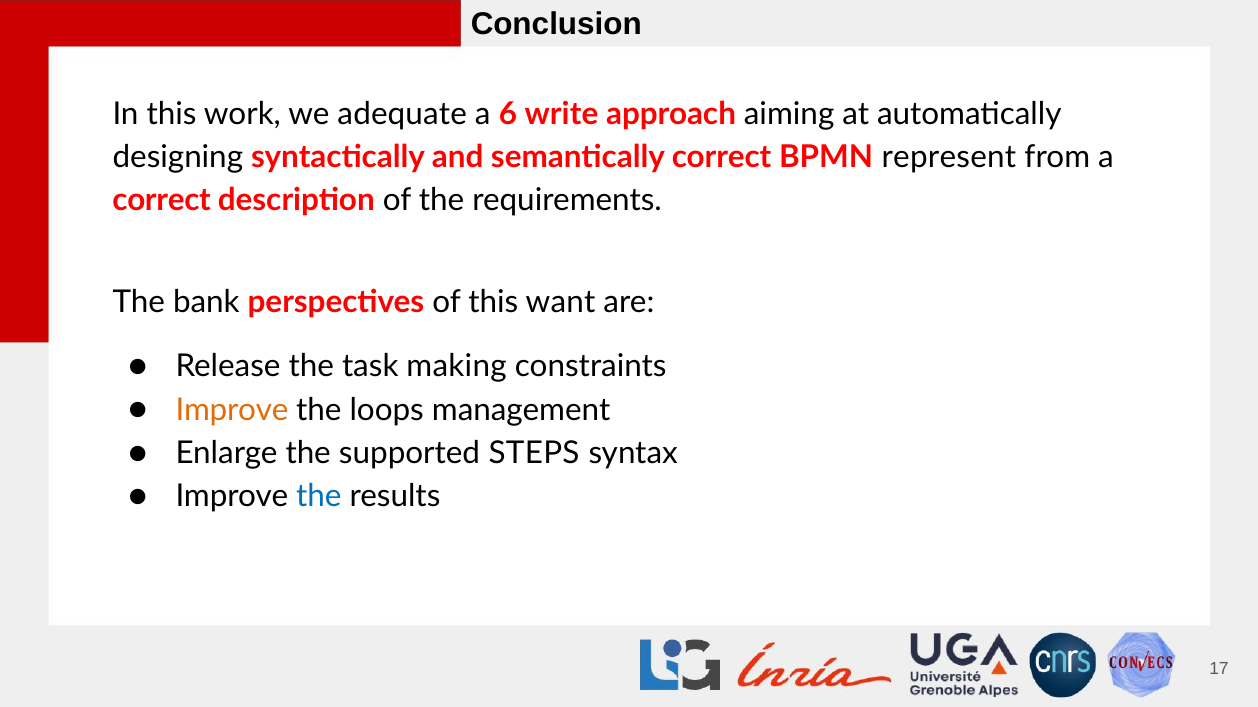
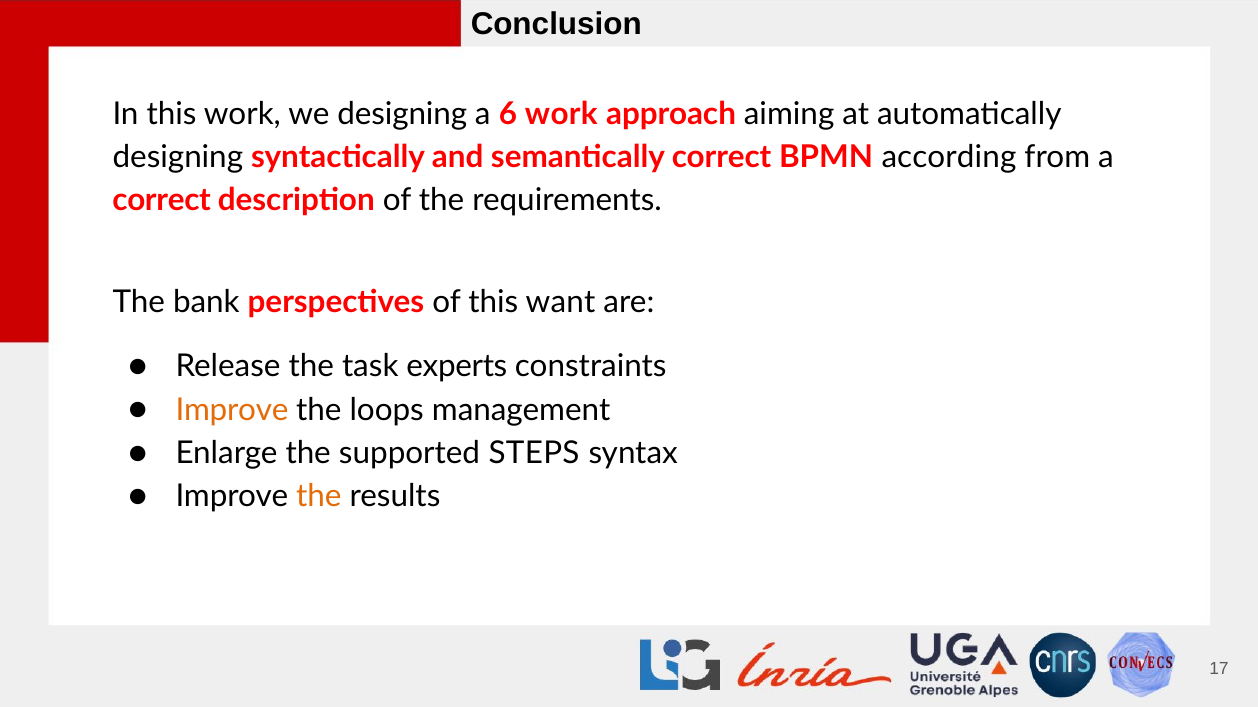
we adequate: adequate -> designing (402, 114)
6 write: write -> work (561, 114)
represent: represent -> according (949, 157)
making: making -> experts (457, 367)
the colour: blue -> orange (319, 497)
